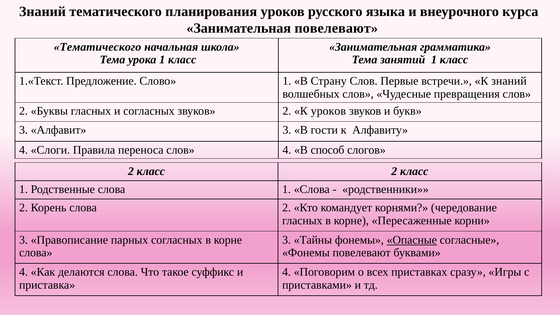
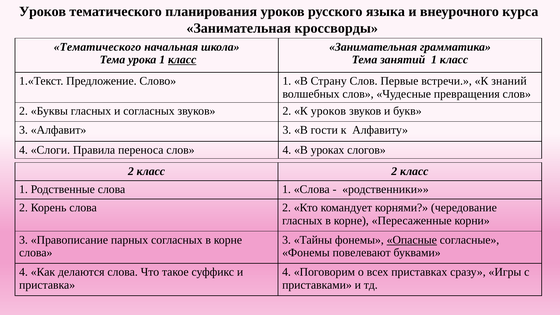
Знаний: Знаний -> Уроков (43, 11)
Занимательная повелевают: повелевают -> кроссворды (336, 28)
класс underline: none -> present (182, 60)
способ: способ -> уроках (328, 150)
